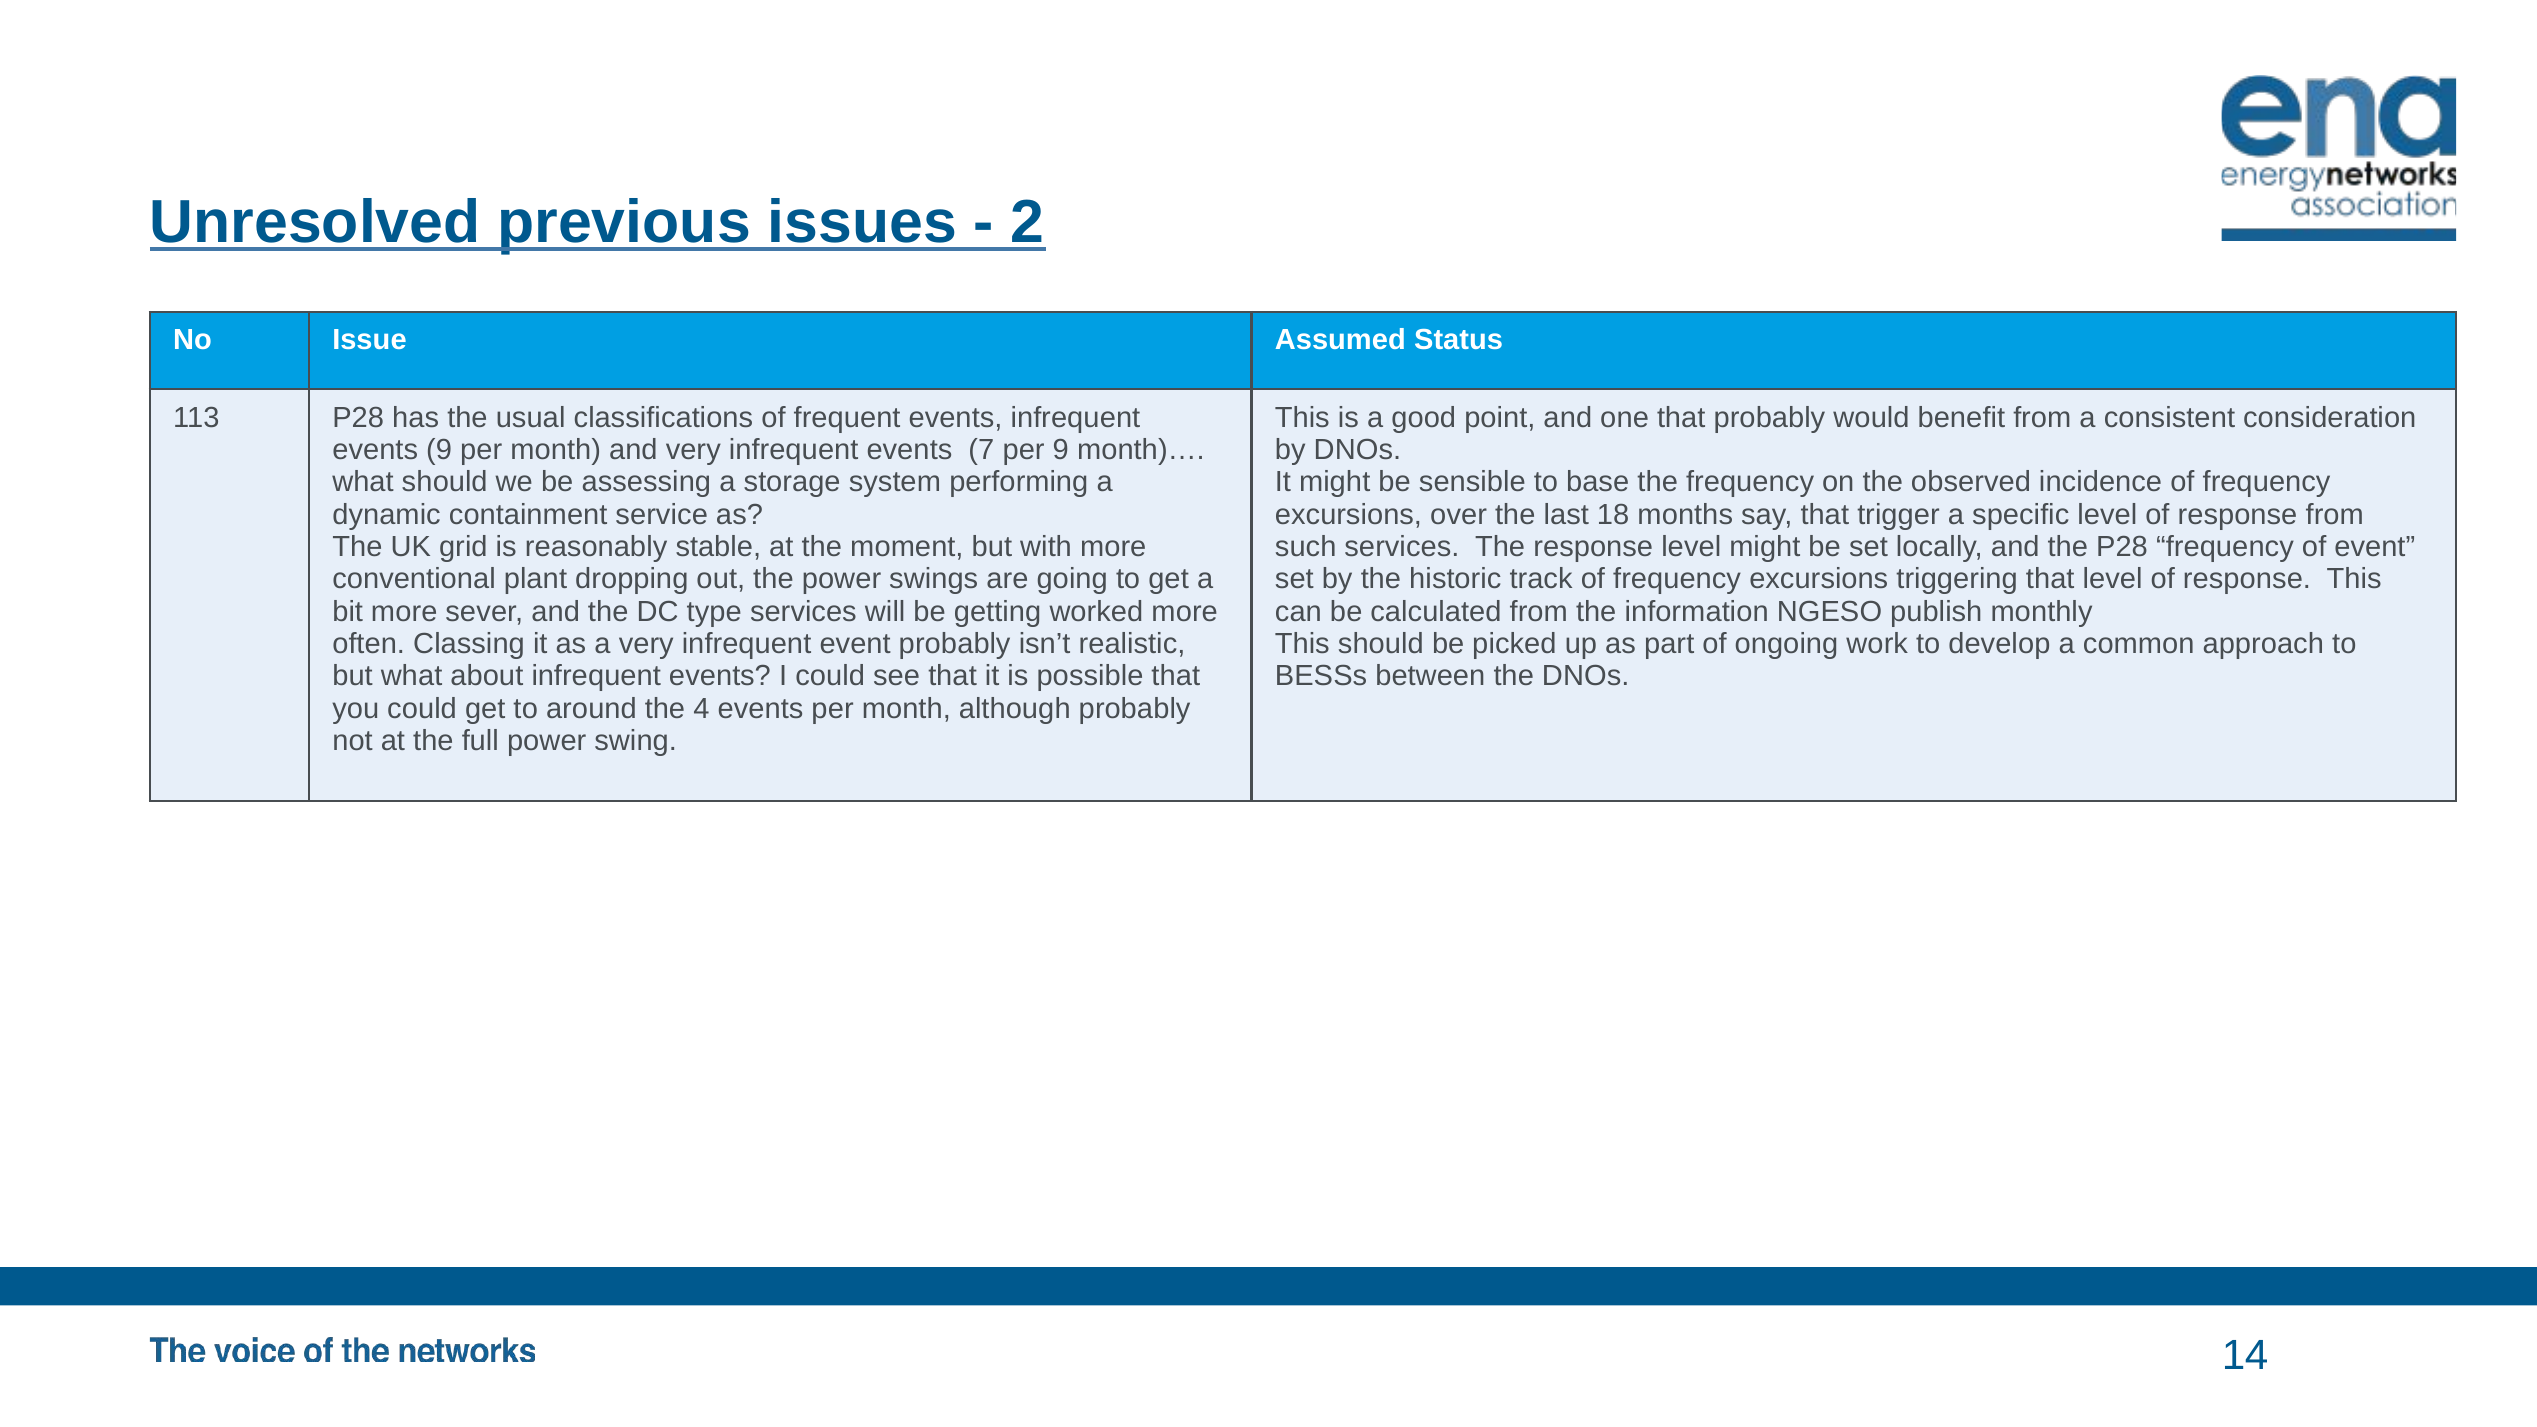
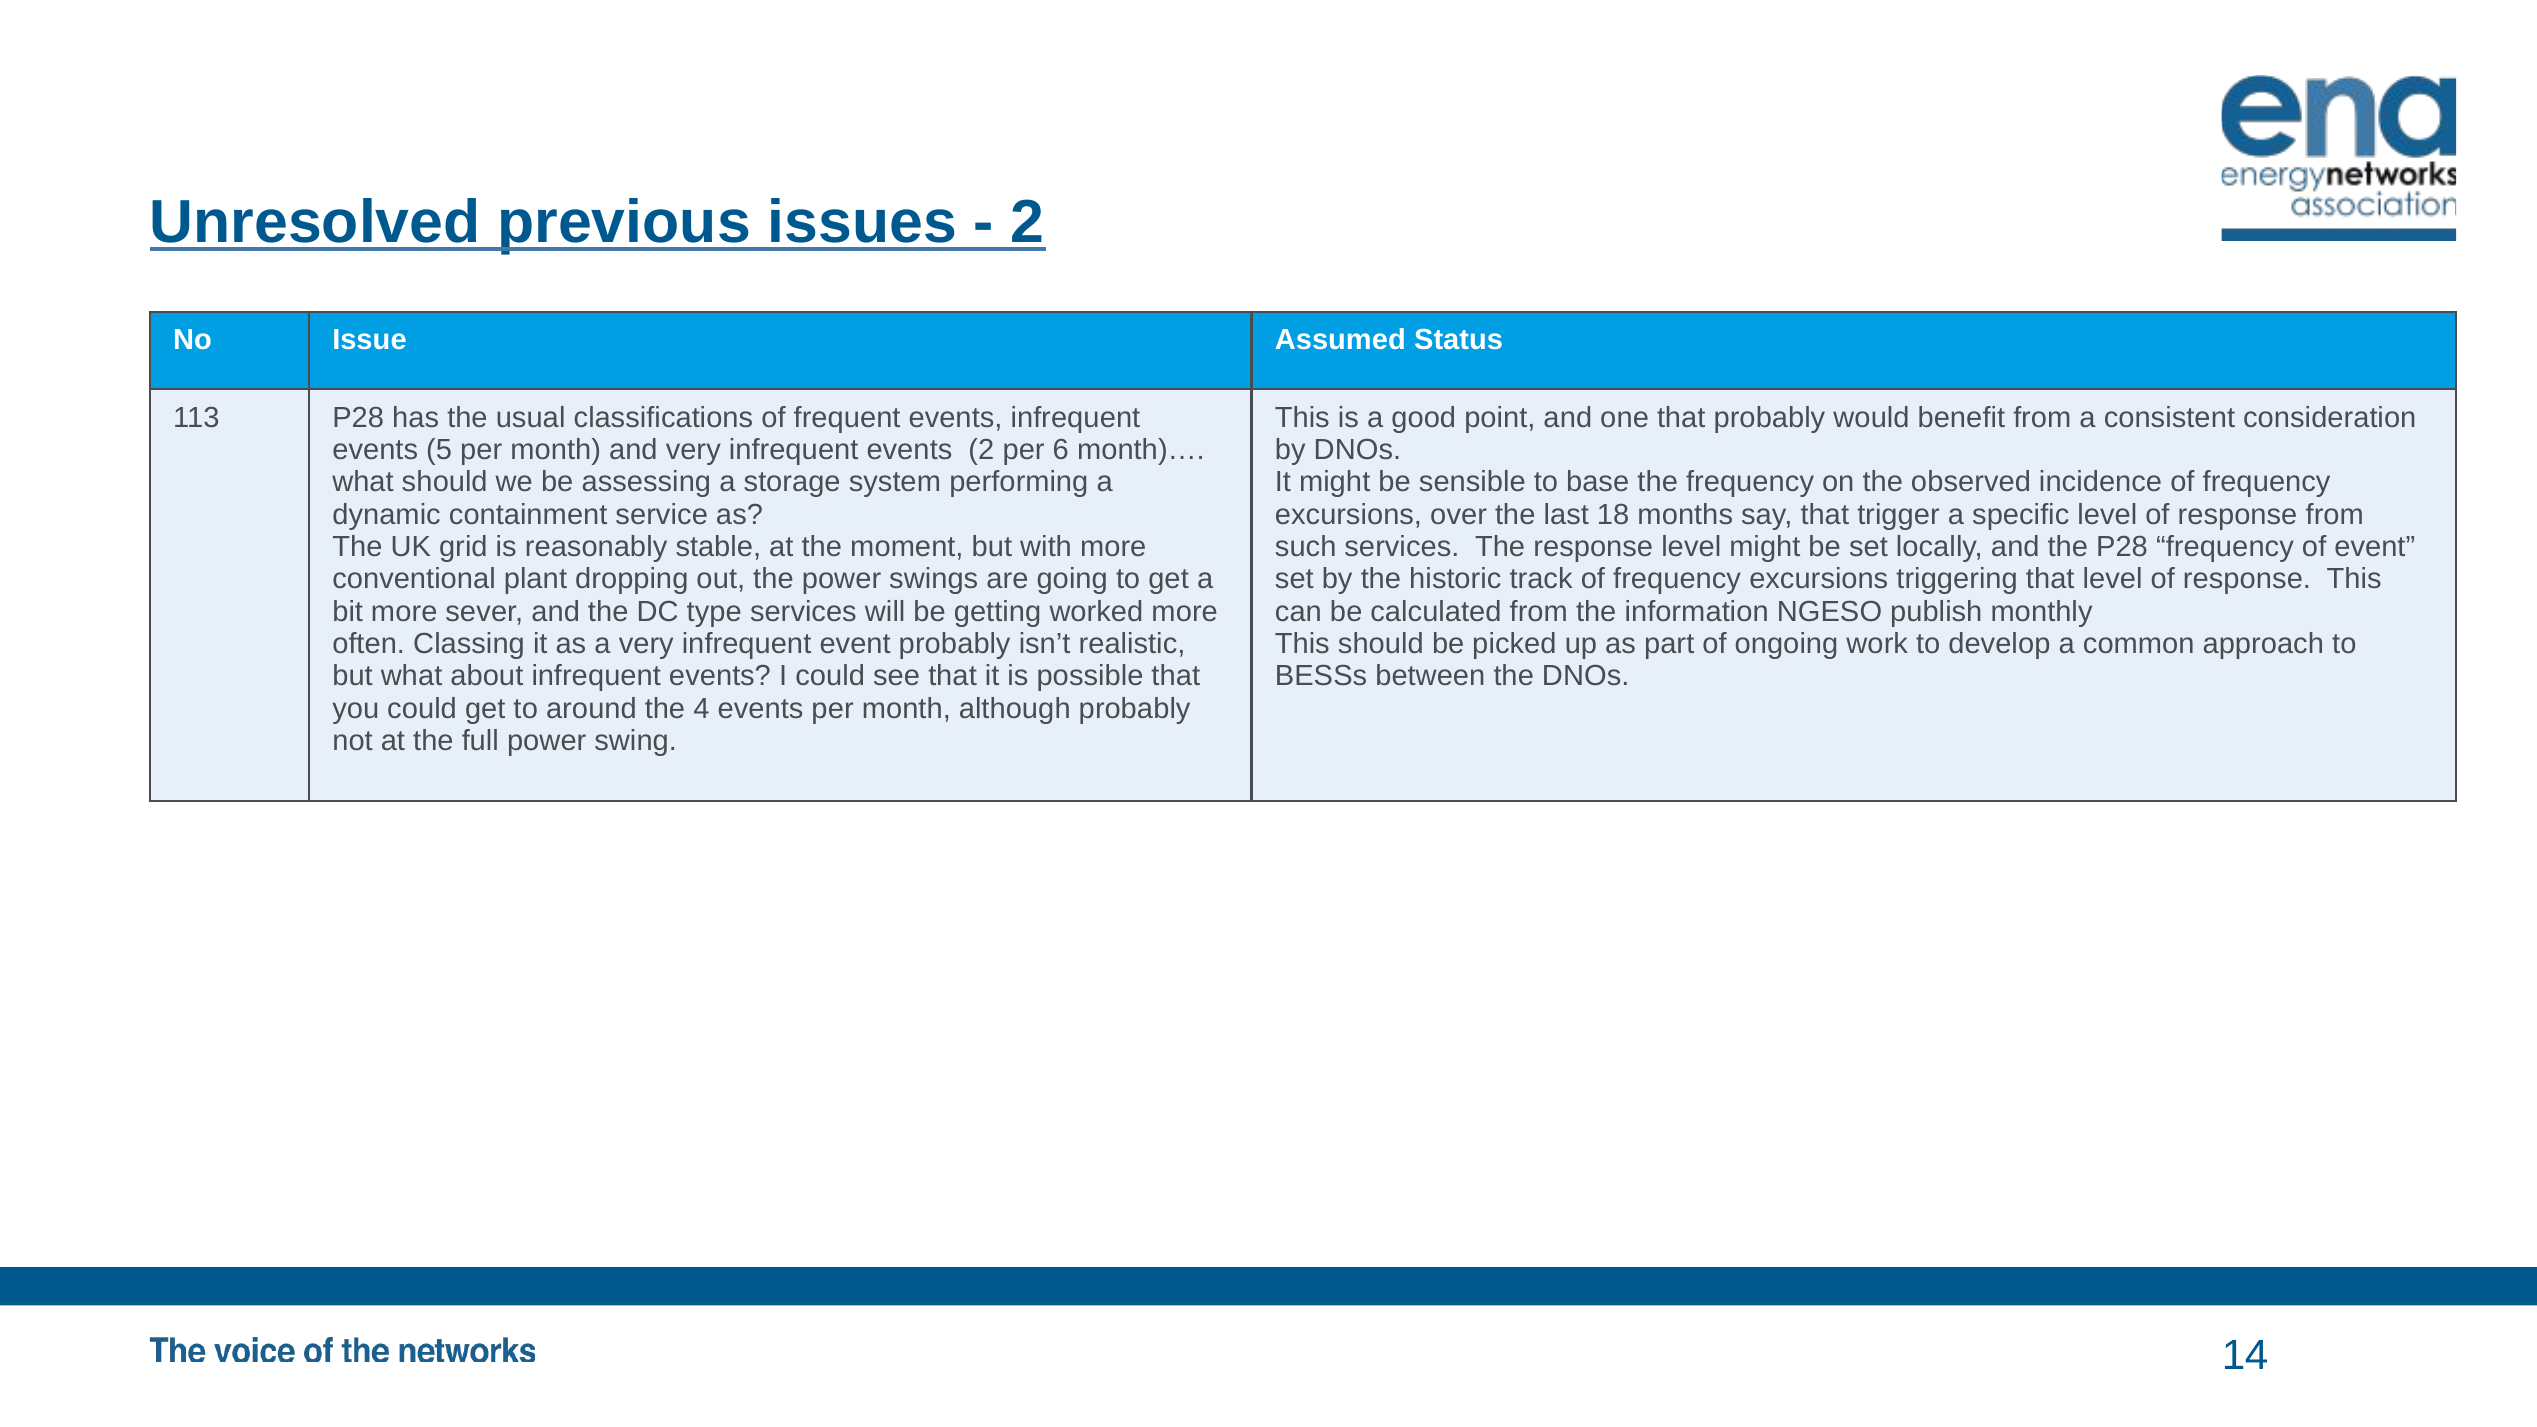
events 9: 9 -> 5 (439, 450)
events 7: 7 -> 2 (981, 450)
per 9: 9 -> 6 (1061, 450)
